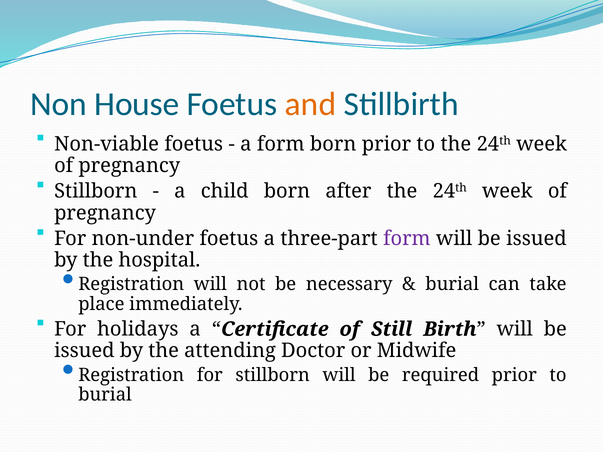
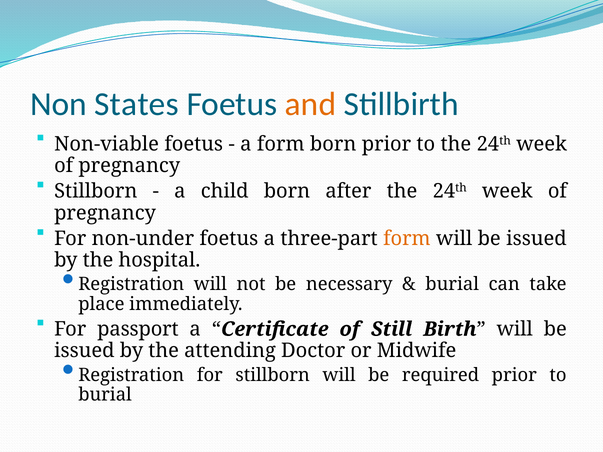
House: House -> States (137, 104)
form colour: purple -> orange (407, 239)
holidays: holidays -> passport (138, 329)
